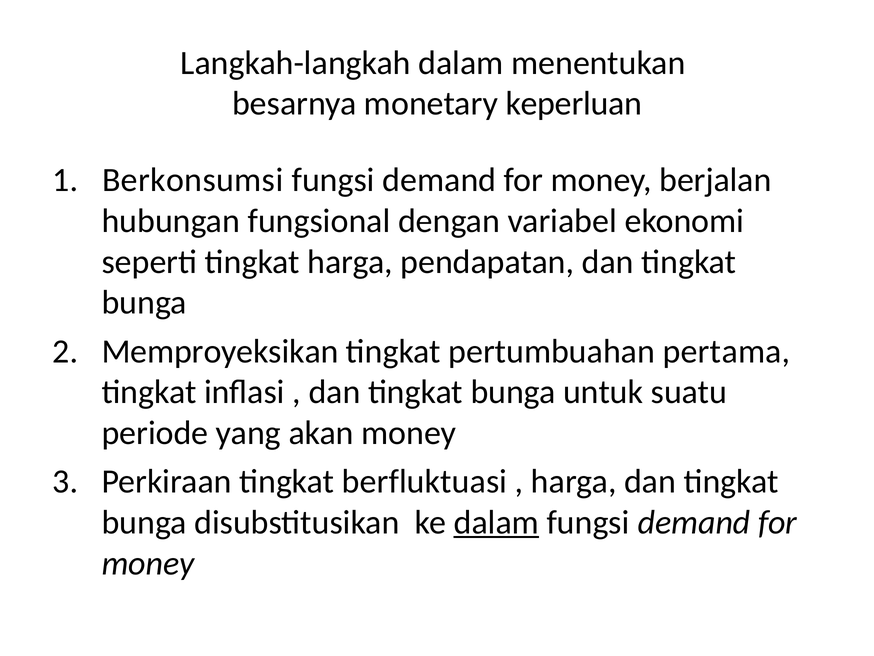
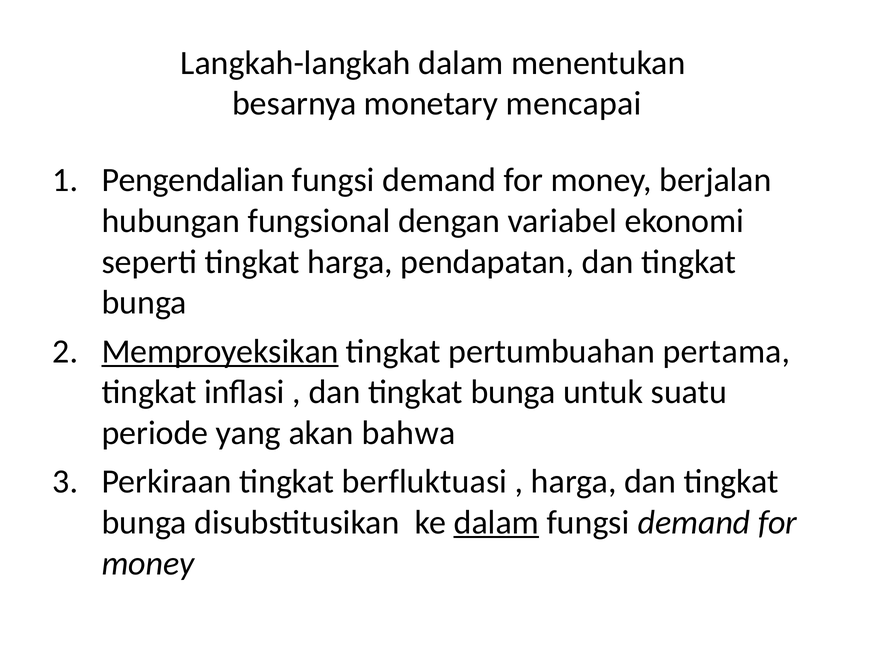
keperluan: keperluan -> mencapai (574, 104)
Berkonsumsi: Berkonsumsi -> Pengendalian (193, 180)
Memproyeksikan underline: none -> present (220, 351)
akan money: money -> bahwa (409, 433)
